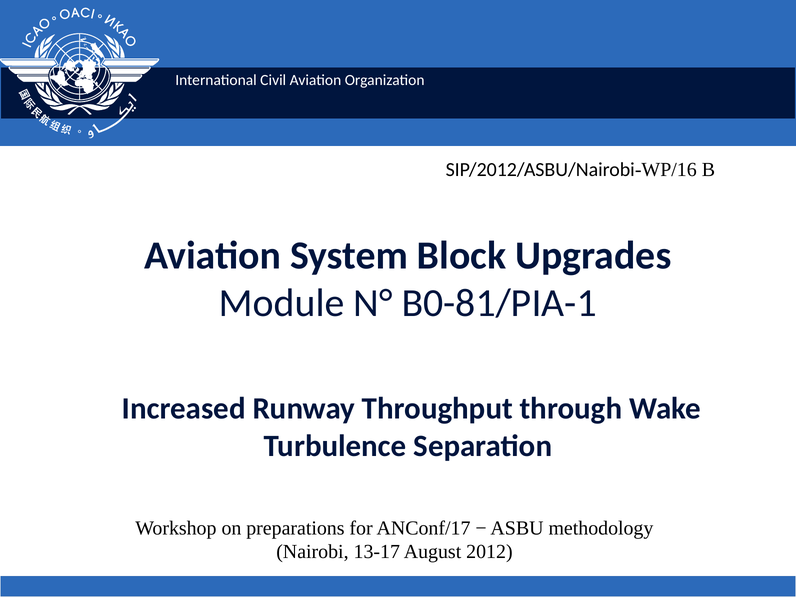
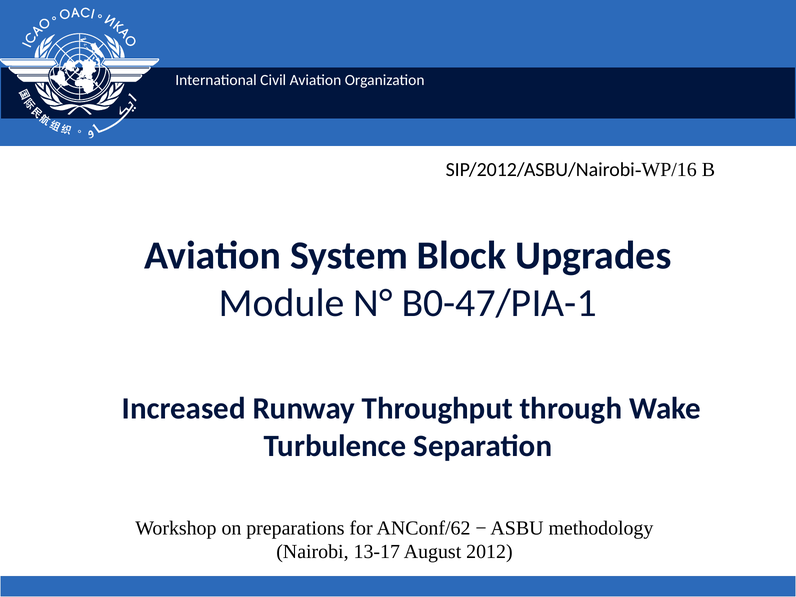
B0-81/PIA-1: B0-81/PIA-1 -> B0-47/PIA-1 (499, 303)
ANConf/17: ANConf/17 -> ANConf/62 (424, 528)
